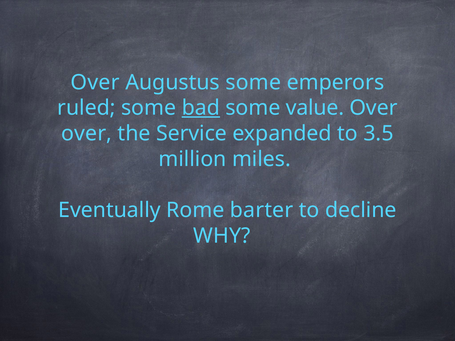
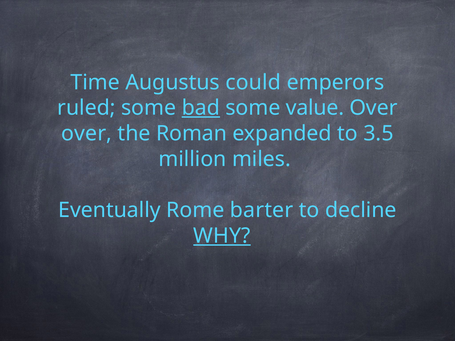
Over: Over -> Time (95, 82)
Augustus some: some -> could (253, 82)
Service: Service -> Roman (192, 134)
WHY underline: none -> present (222, 236)
